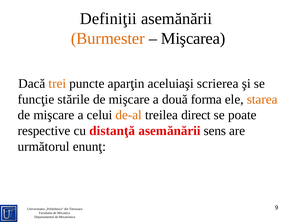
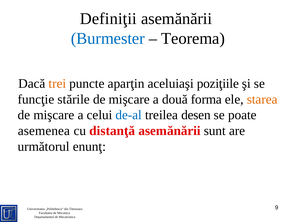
Burmester colour: orange -> blue (108, 38)
Mişcarea: Mişcarea -> Teorema (193, 38)
scrierea: scrierea -> poziţiile (218, 83)
de-al colour: orange -> blue (129, 115)
direct: direct -> desen (196, 115)
respective: respective -> asemenea (44, 131)
sens: sens -> sunt (215, 131)
